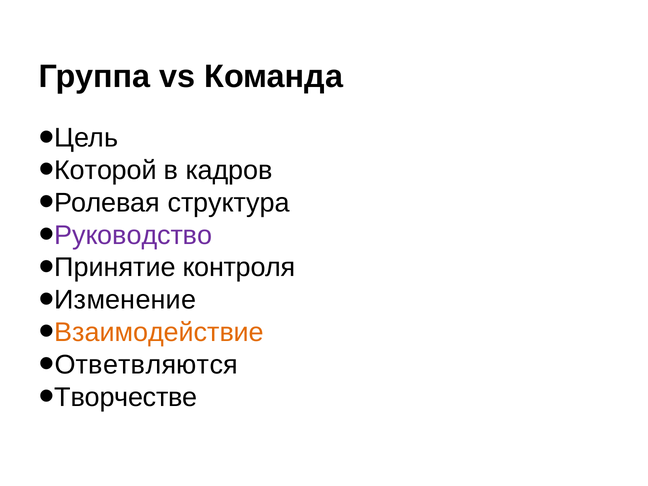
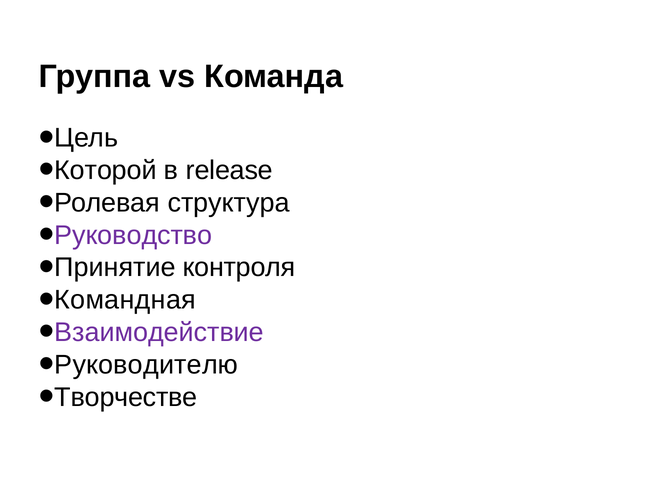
кадров: кадров -> release (229, 170)
Изменение: Изменение -> Командная (125, 300)
Взаимодействие colour: orange -> purple (159, 332)
Ответвляются: Ответвляются -> Руководителю (146, 365)
